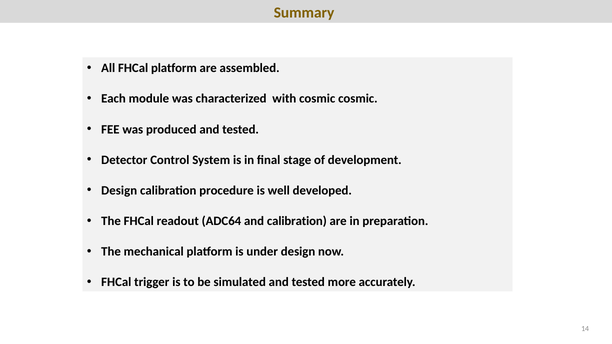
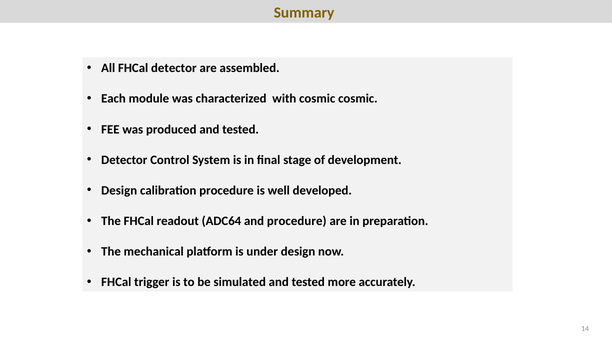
FHCal platform: platform -> detector (174, 68)
and calibration: calibration -> procedure (297, 221)
